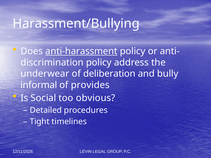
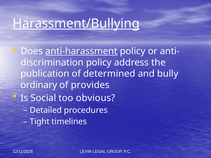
Harassment/Bullying underline: none -> present (76, 24)
underwear: underwear -> publication (45, 74)
deliberation: deliberation -> determined (109, 74)
informal: informal -> ordinary (39, 85)
